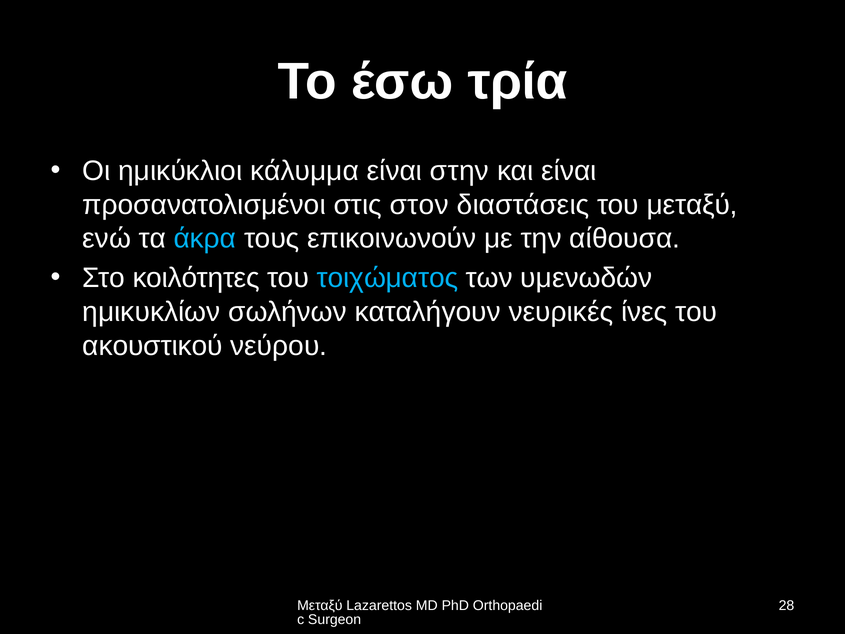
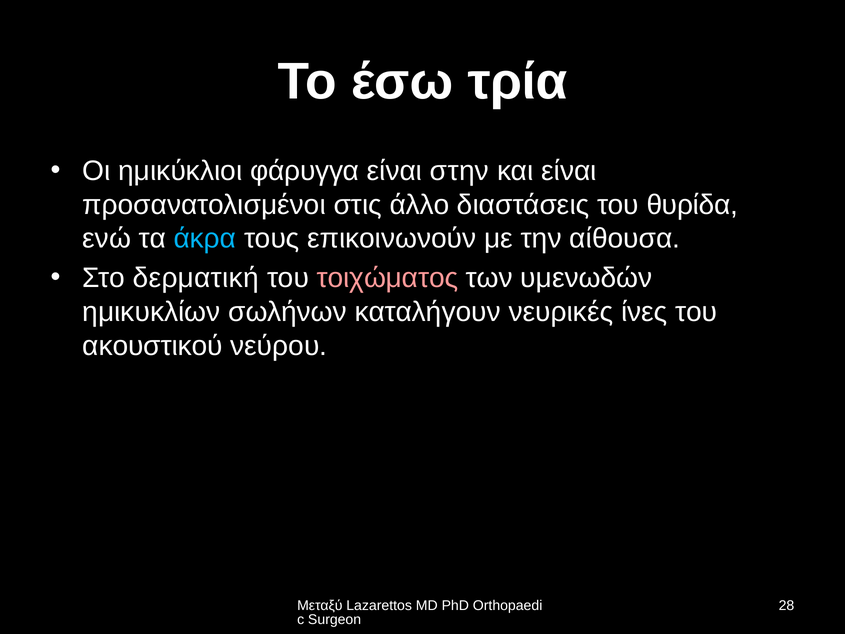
κάλυμμα: κάλυμμα -> φάρυγγα (305, 171)
στον: στον -> άλλο (419, 205)
του μεταξύ: μεταξύ -> θυρίδα (692, 205)
κοιλότητες: κοιλότητες -> δερματική (196, 278)
τοιχώματος colour: light blue -> pink (388, 278)
